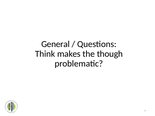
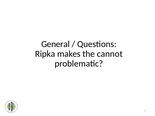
Think: Think -> Ripka (45, 54)
though: though -> cannot (110, 54)
